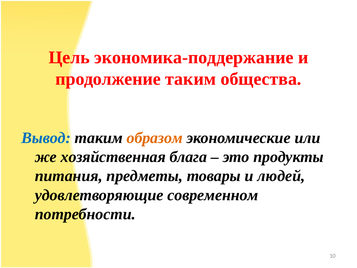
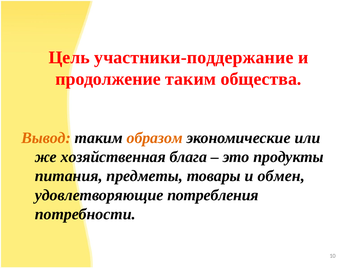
экономика-поддержание: экономика-поддержание -> участники-поддержание (194, 57)
Вывод colour: blue -> orange (46, 138)
людей: людей -> обмен (281, 176)
современном: современном -> потребления (213, 195)
